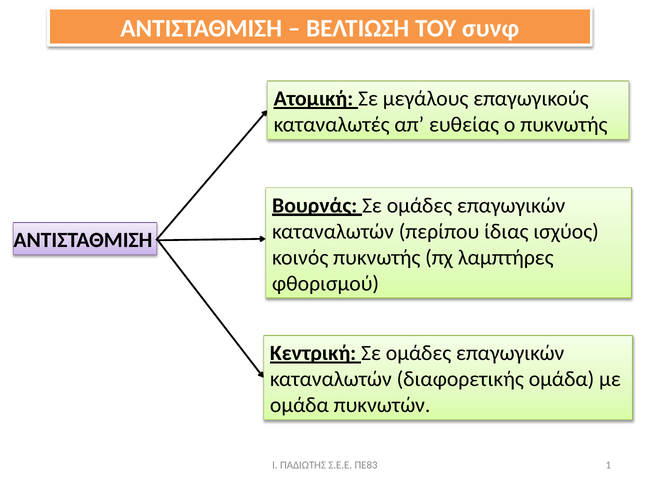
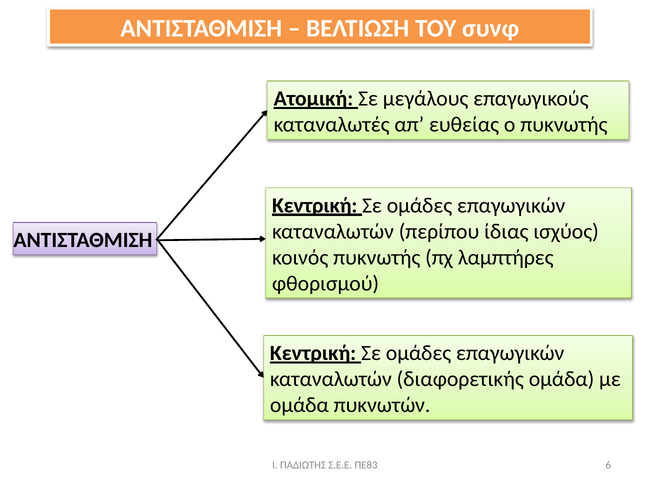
Βουρνάς: Βουρνάς -> Κεντρική (315, 206)
1: 1 -> 6 (608, 465)
